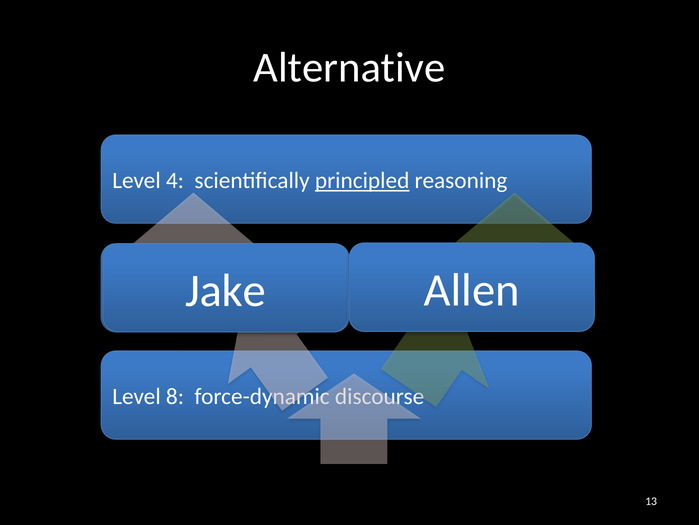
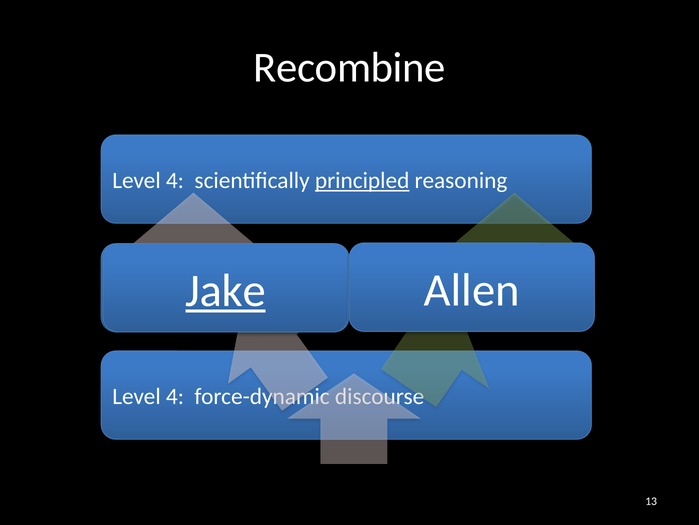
Alternative: Alternative -> Recombine (350, 68)
Jake underline: none -> present (226, 291)
8: 8 -> 4 (175, 396)
